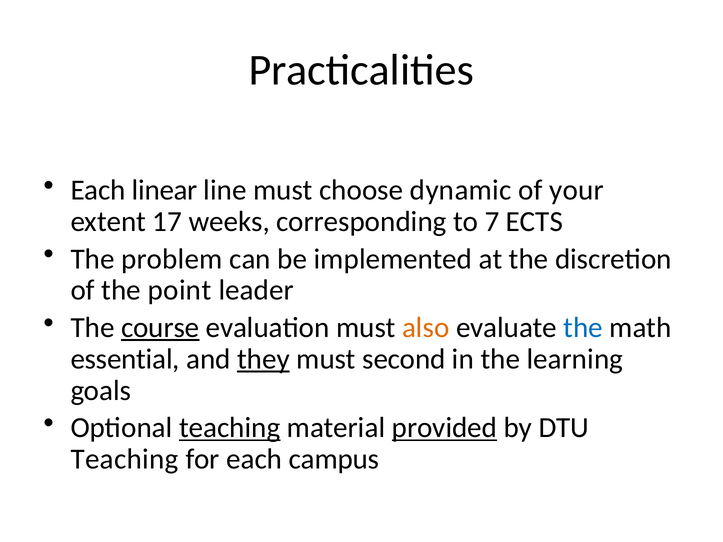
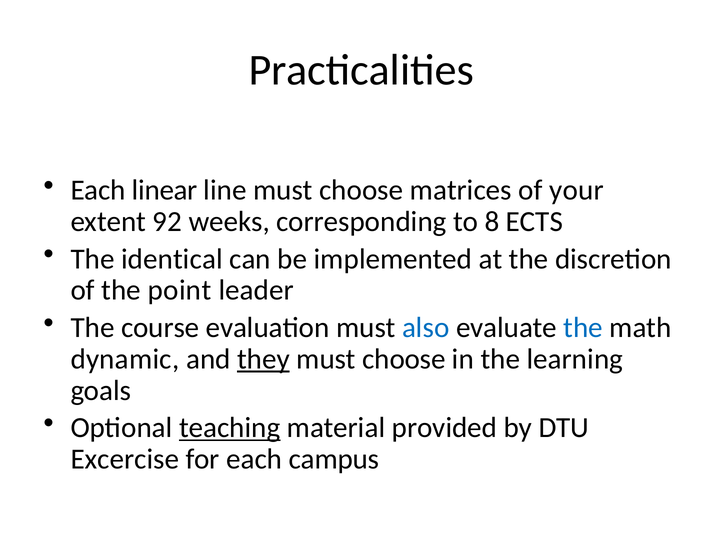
dynamic: dynamic -> matrices (461, 190)
17: 17 -> 92 (167, 222)
7: 7 -> 8 (492, 222)
problem: problem -> identical (172, 259)
course underline: present -> none (160, 328)
also colour: orange -> blue (426, 328)
essential: essential -> dynamic (125, 359)
second: second -> choose (404, 359)
provided underline: present -> none (444, 428)
Teaching: Teaching -> Excercise (125, 459)
